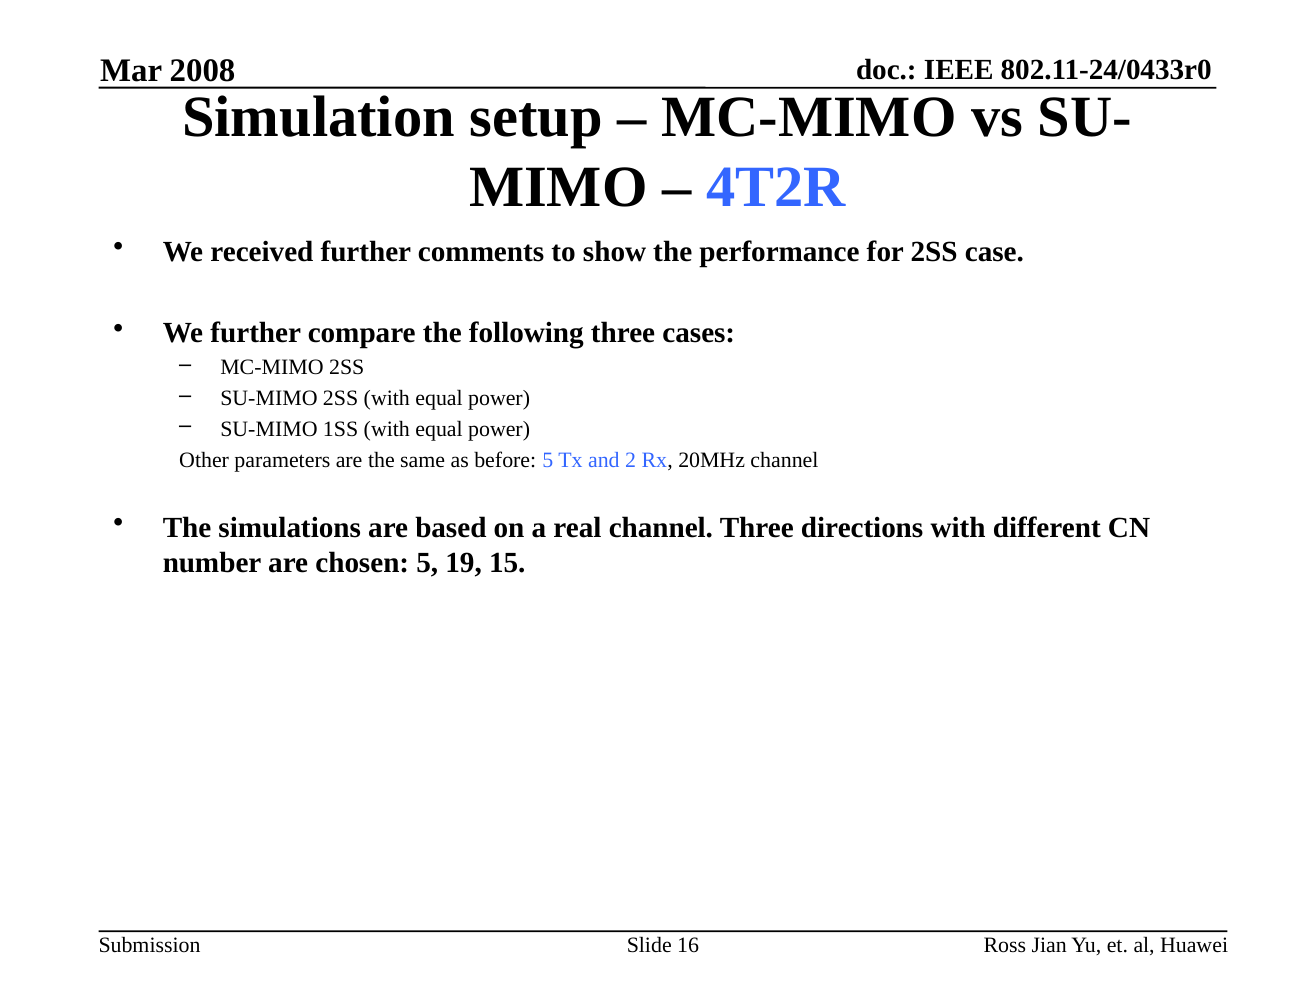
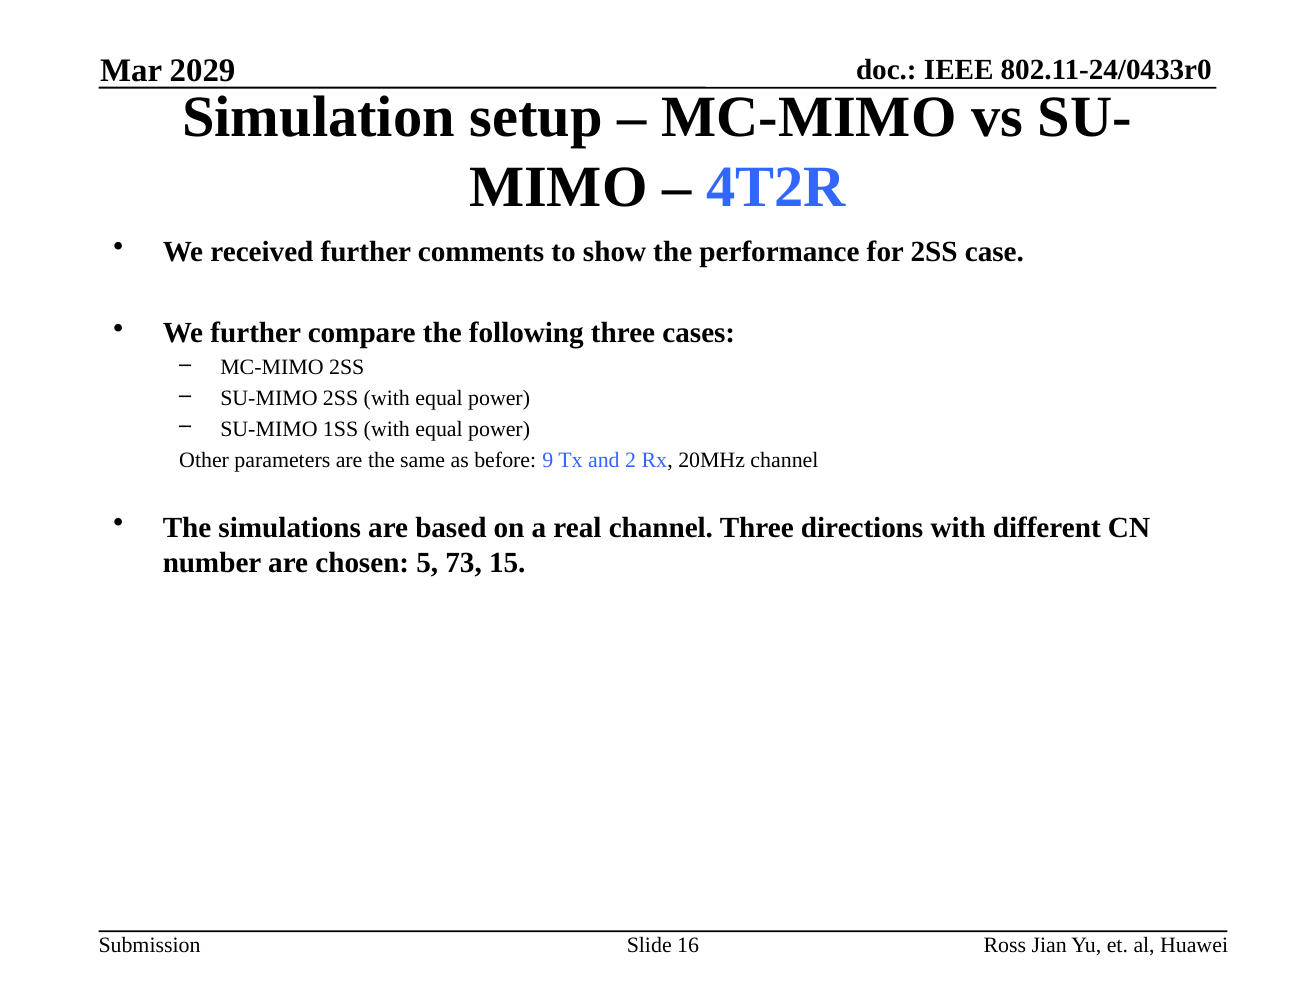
2008: 2008 -> 2029 (203, 70)
before 5: 5 -> 9 (548, 460)
19: 19 -> 73 (464, 563)
